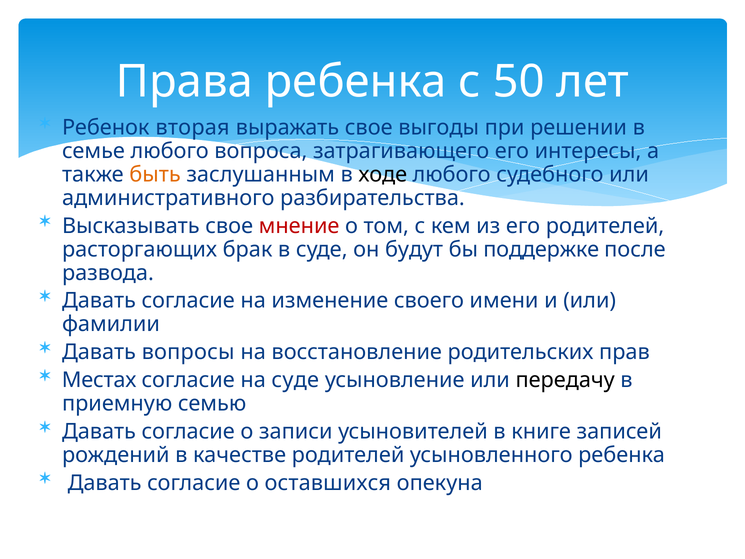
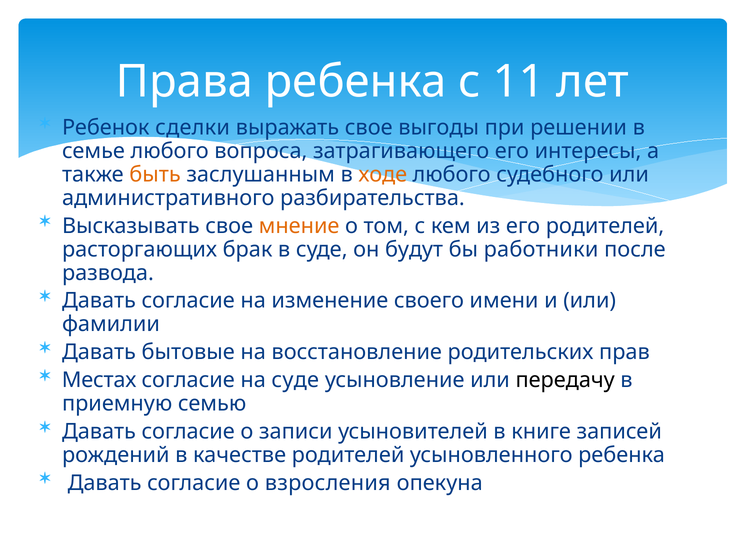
50: 50 -> 11 (519, 82)
вторая: вторая -> сделки (193, 128)
ходе colour: black -> orange (383, 174)
мнение colour: red -> orange (299, 226)
поддержке: поддержке -> работники (541, 249)
вопросы: вопросы -> бытовые (188, 352)
оставшихся: оставшихся -> взросления (328, 483)
